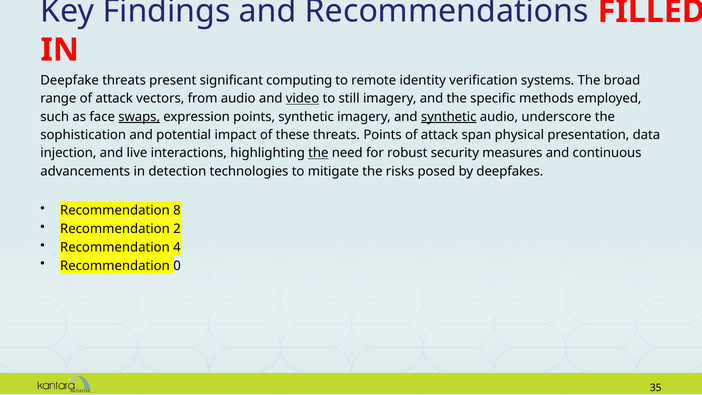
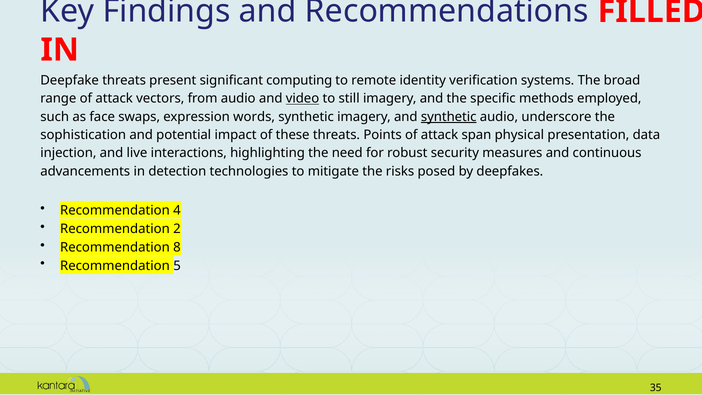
swaps underline: present -> none (139, 117)
expression points: points -> words (254, 117)
the underline: present -> none (318, 153)
8: 8 -> 4 (177, 210)
4: 4 -> 8 (177, 247)
0: 0 -> 5 (177, 266)
